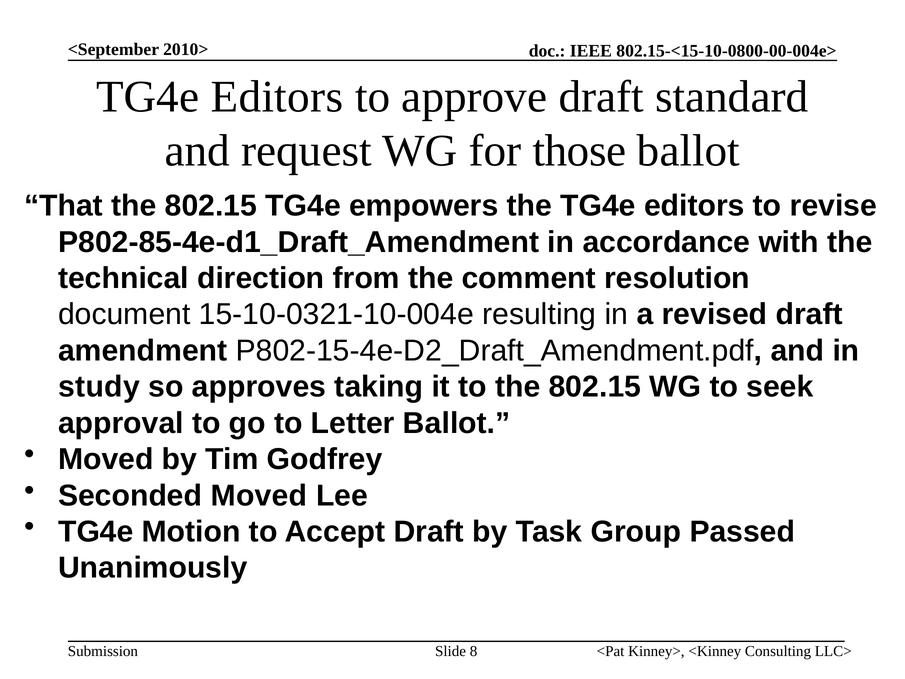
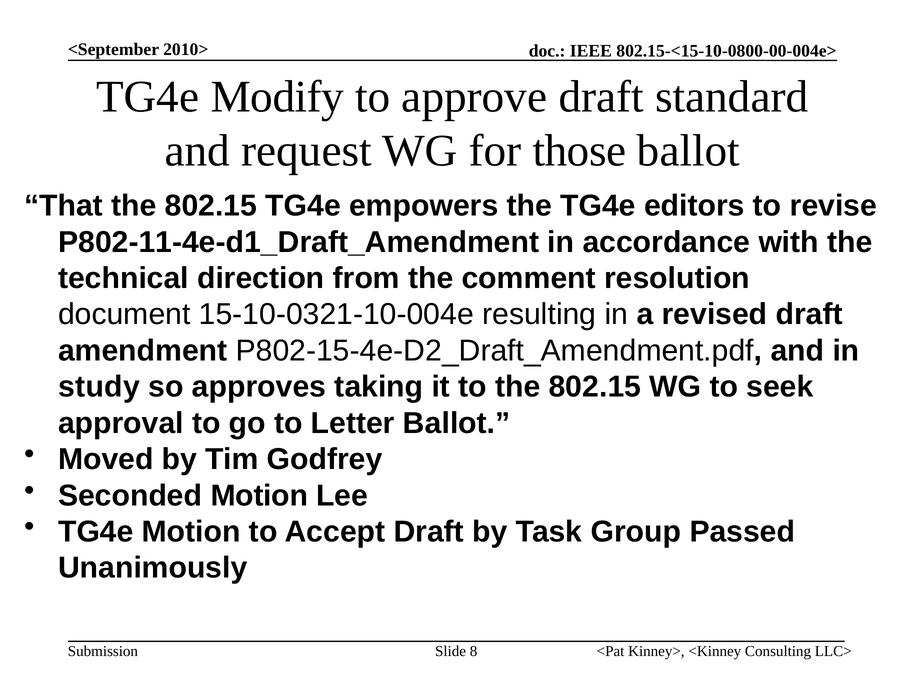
Editors: Editors -> Modify (277, 97)
P802-85-4e-d1_Draft_Amendment: P802-85-4e-d1_Draft_Amendment -> P802-11-4e-d1_Draft_Amendment (299, 242)
Seconded Moved: Moved -> Motion (259, 495)
